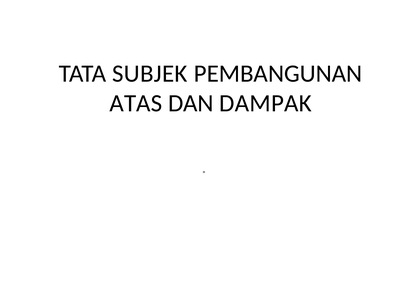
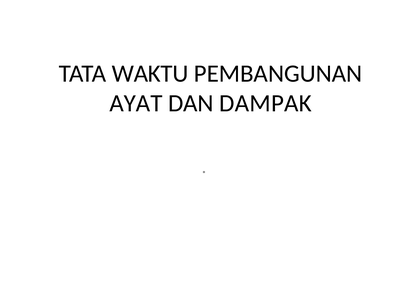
SUBJEK: SUBJEK -> WAKTU (150, 73)
ATAS: ATAS -> AYAT (136, 103)
